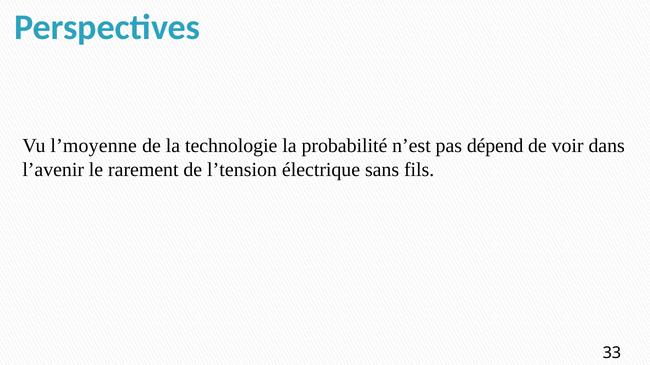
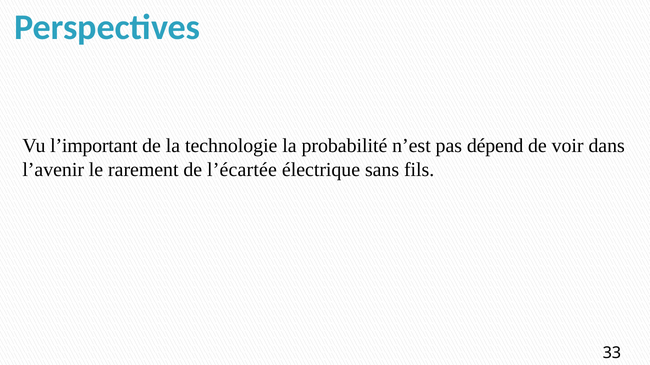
l’moyenne: l’moyenne -> l’important (94, 146)
l’tension: l’tension -> l’écartée (242, 170)
